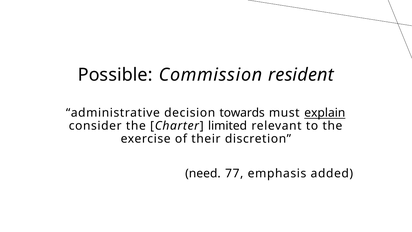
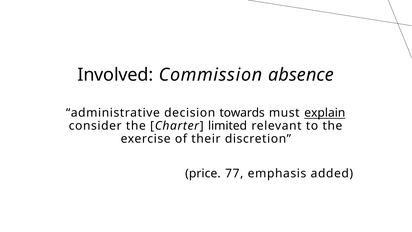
Possible: Possible -> Involved (115, 75)
resident: resident -> absence (301, 75)
need: need -> price (203, 173)
